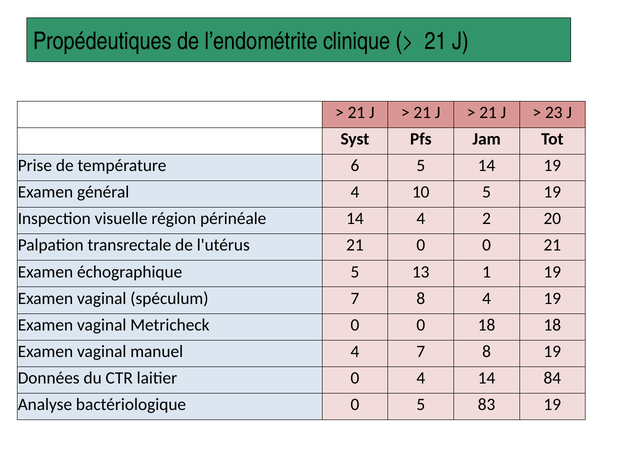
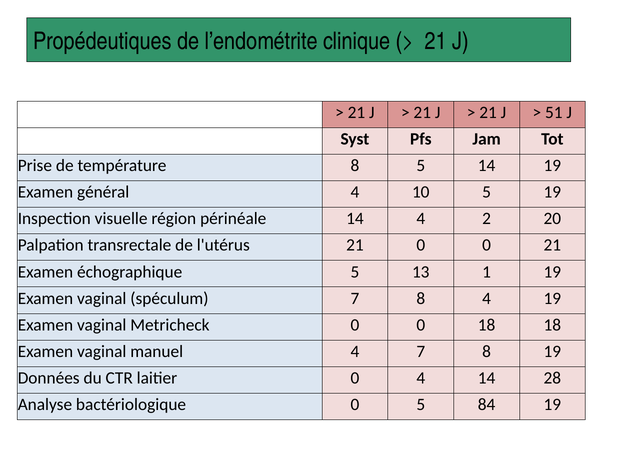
23: 23 -> 51 (554, 112)
température 6: 6 -> 8 (355, 165)
84: 84 -> 28 (552, 378)
83: 83 -> 84 (487, 404)
